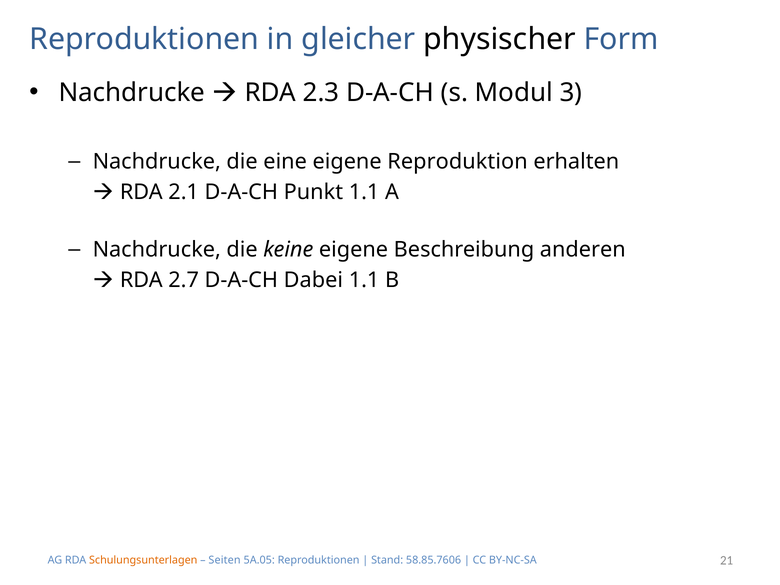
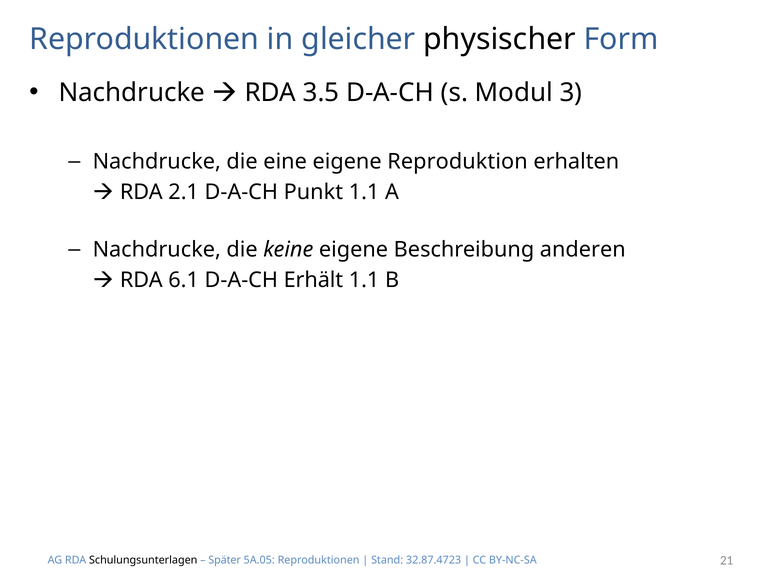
2.3: 2.3 -> 3.5 (321, 93)
2.7: 2.7 -> 6.1 (184, 280)
Dabei: Dabei -> Erhält (313, 280)
Schulungsunterlagen colour: orange -> black (143, 560)
Seiten: Seiten -> Später (225, 560)
58.85.7606: 58.85.7606 -> 32.87.4723 (434, 560)
